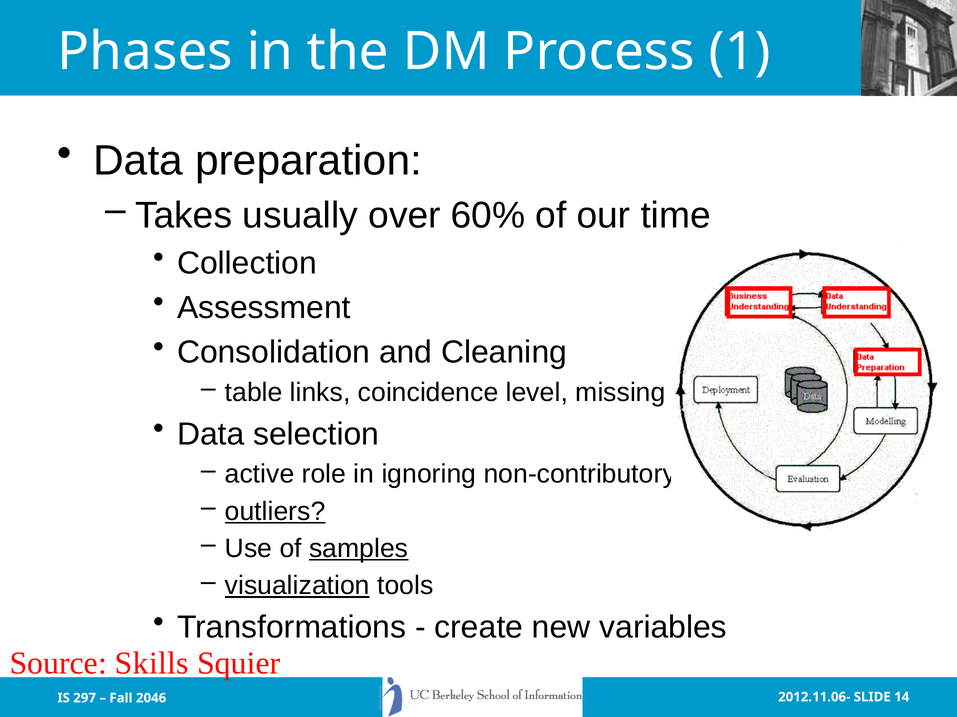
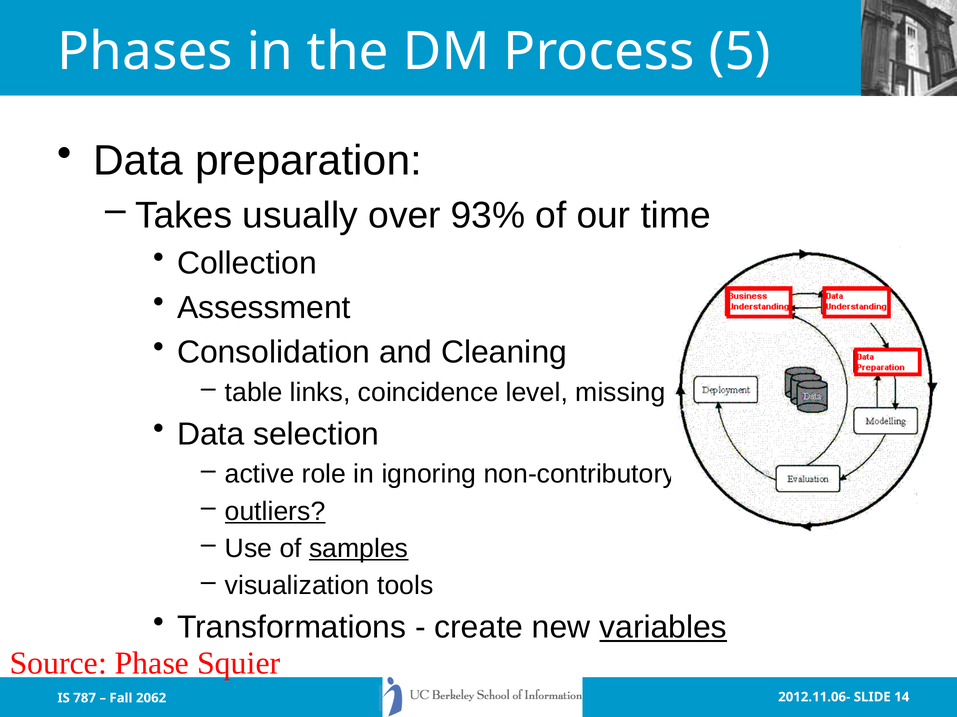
1: 1 -> 5 (740, 52)
60%: 60% -> 93% (488, 216)
visualization underline: present -> none (297, 586)
variables underline: none -> present (663, 628)
Skills: Skills -> Phase (152, 664)
297: 297 -> 787 (85, 699)
2046: 2046 -> 2062 (151, 699)
